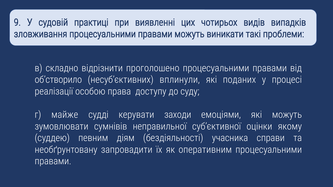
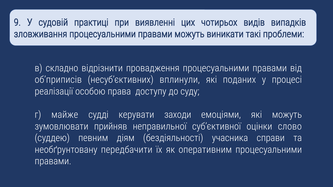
проголошено: проголошено -> провадження (153, 68)
об’створило: об’створило -> об’приписів (58, 80)
сумнівів: сумнівів -> прийняв (111, 127)
якому: якому -> слово (290, 127)
запровадити: запровадити -> передбачити (127, 150)
